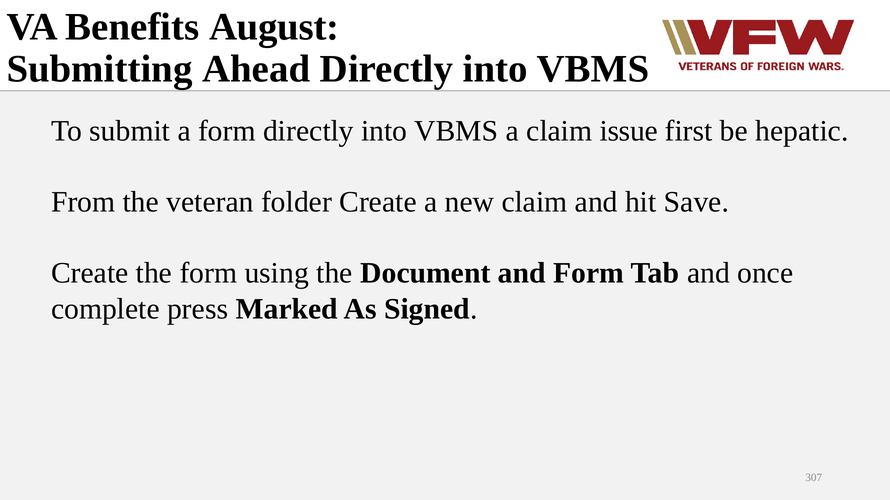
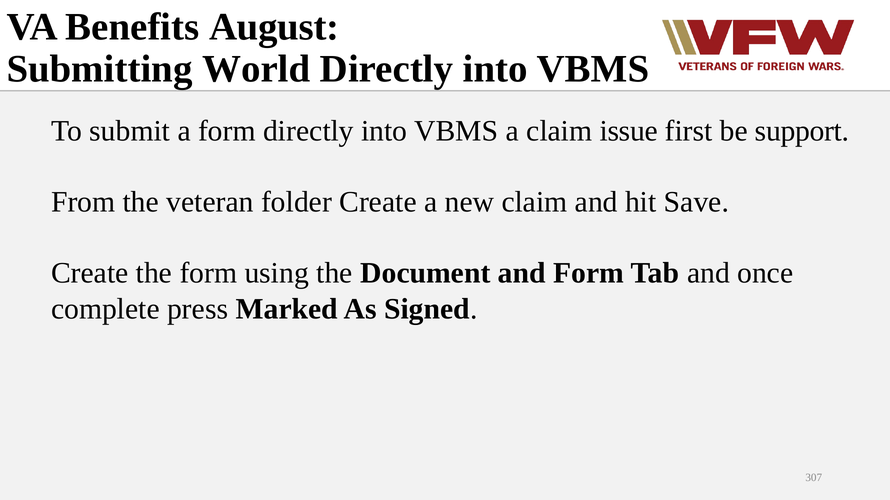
Ahead: Ahead -> World (256, 69)
hepatic: hepatic -> support (802, 131)
